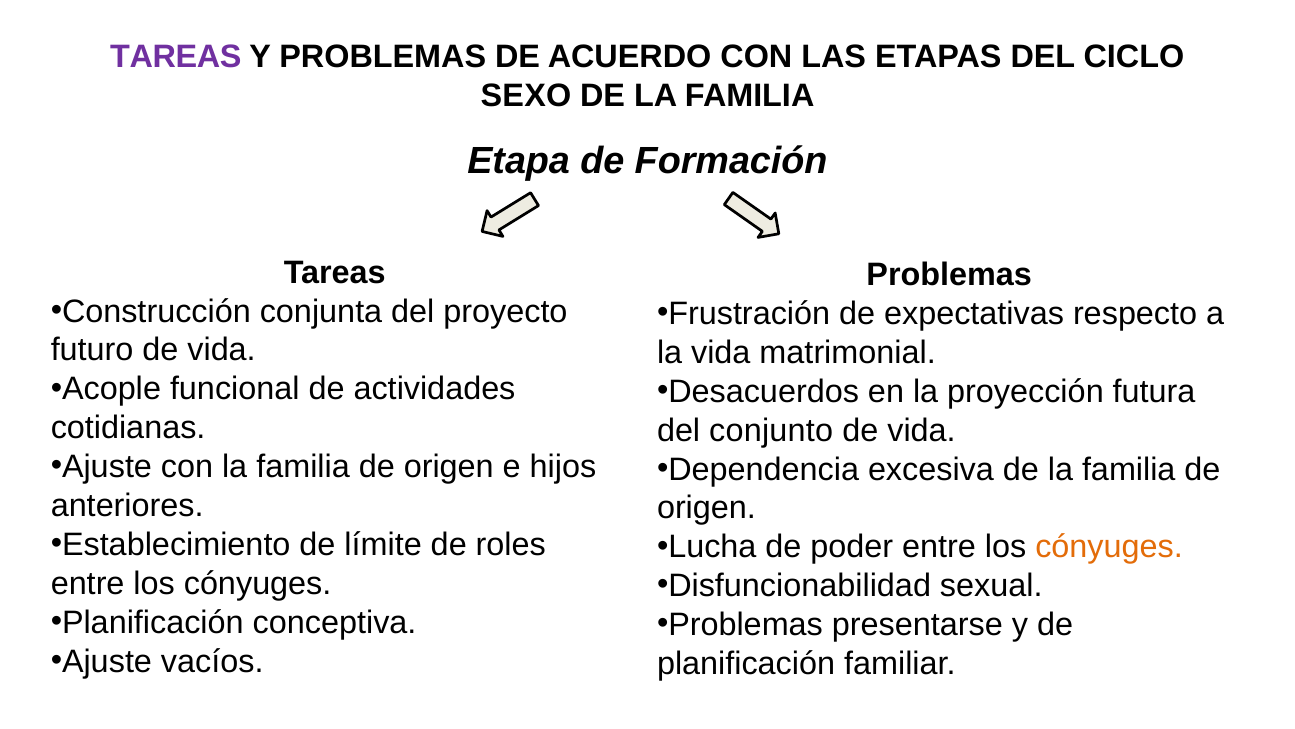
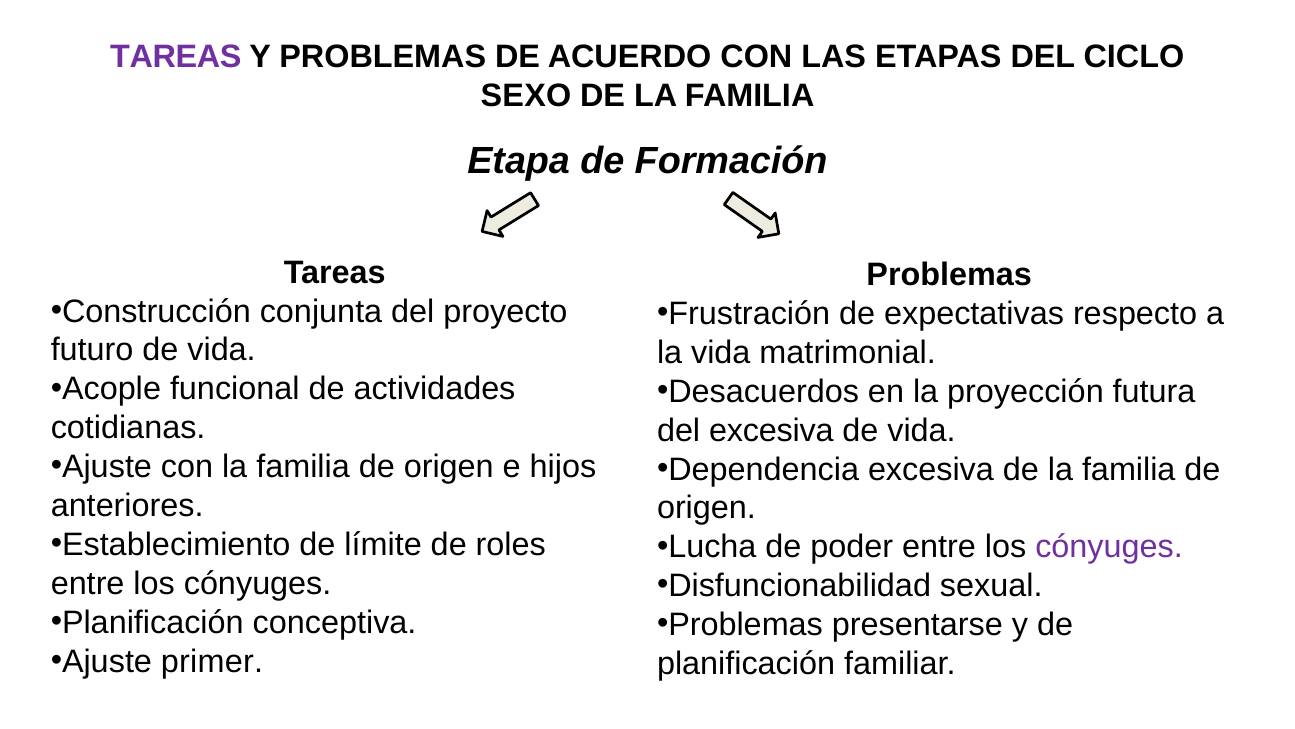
del conjunto: conjunto -> excesiva (771, 430)
cónyuges colour: orange -> purple (1109, 547)
vacíos: vacíos -> primer (212, 661)
